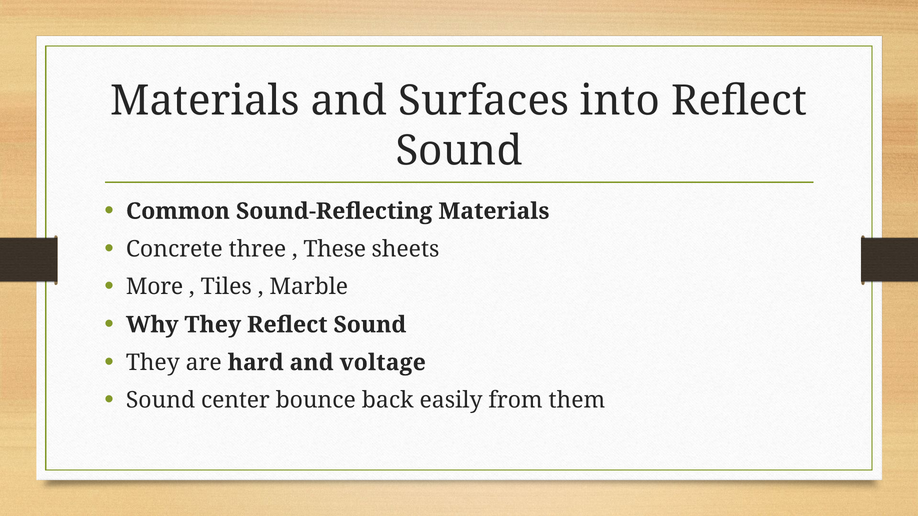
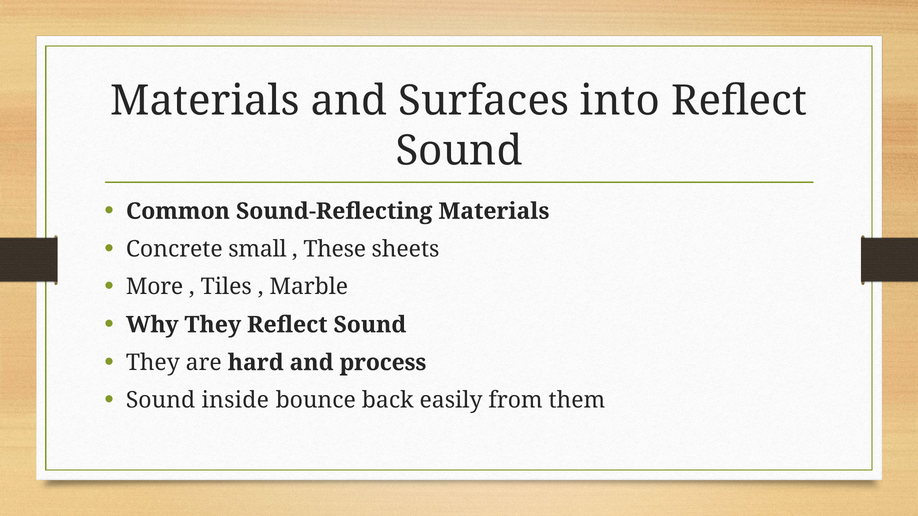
three: three -> small (257, 249)
voltage: voltage -> process (383, 363)
center: center -> inside (235, 401)
